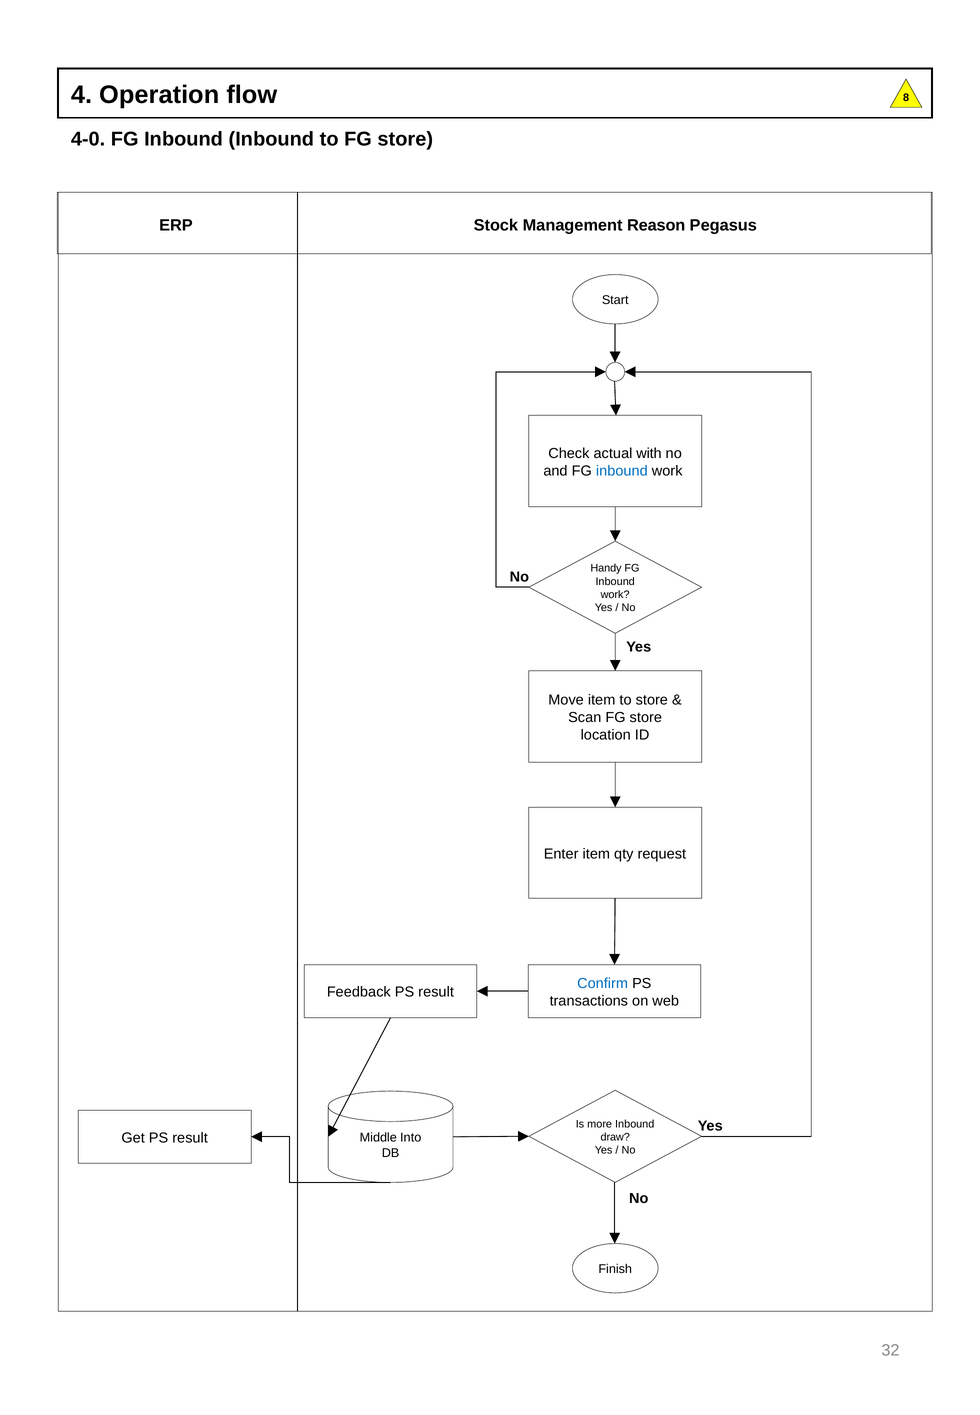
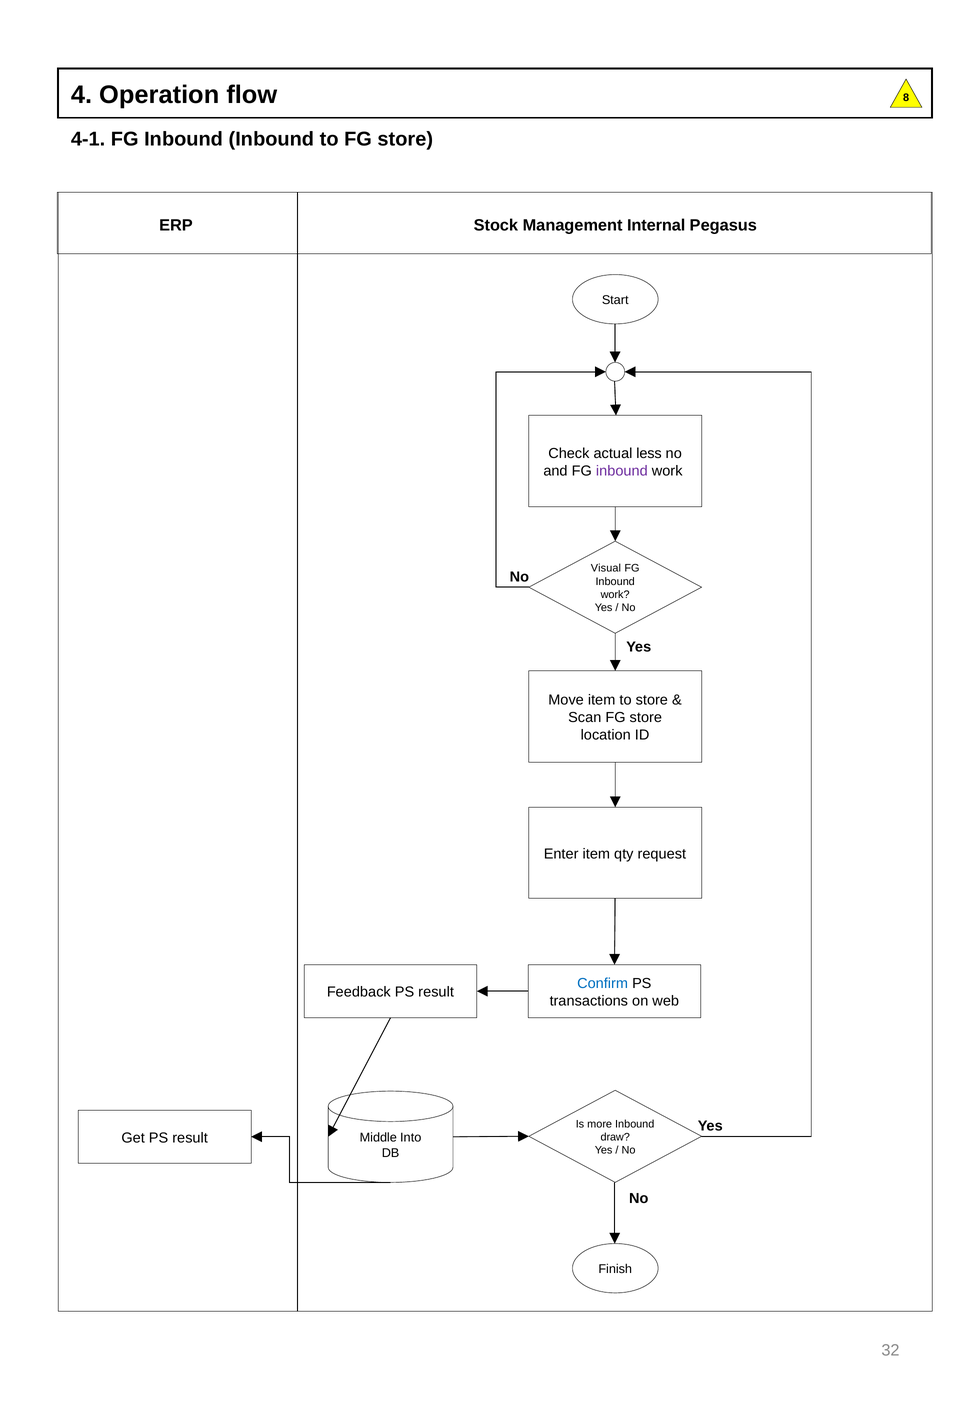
4-0: 4-0 -> 4-1 (88, 139)
Reason: Reason -> Internal (656, 225)
with: with -> less (649, 454)
inbound colour: blue -> purple (622, 471)
Handy: Handy -> Visual (606, 569)
